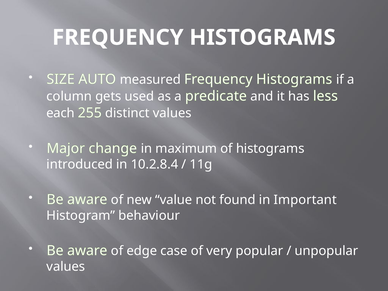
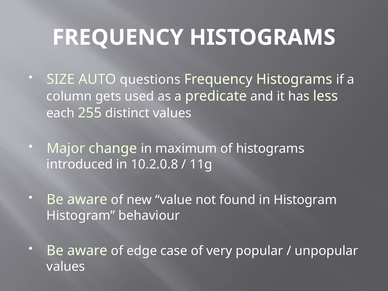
measured: measured -> questions (150, 80)
10.2.8.4: 10.2.8.4 -> 10.2.0.8 (154, 164)
in Important: Important -> Histogram (305, 200)
